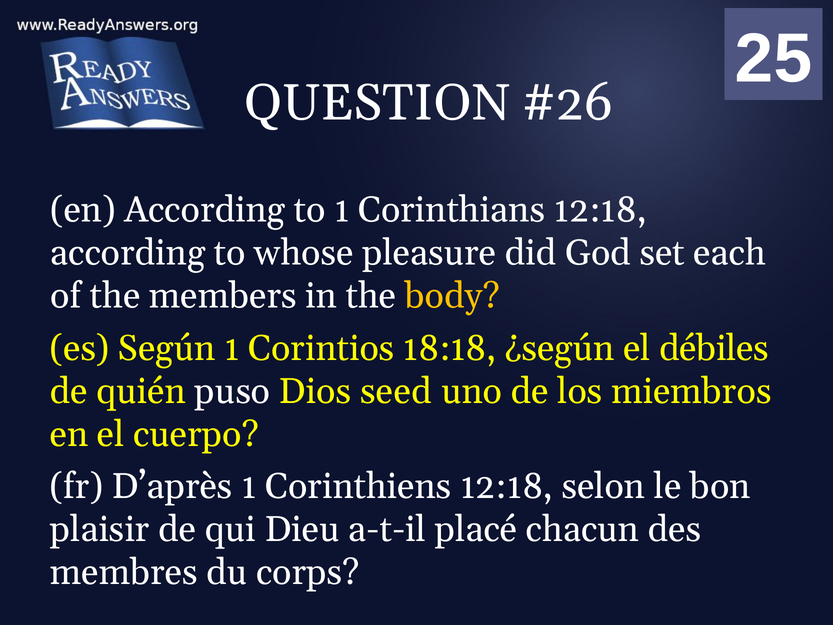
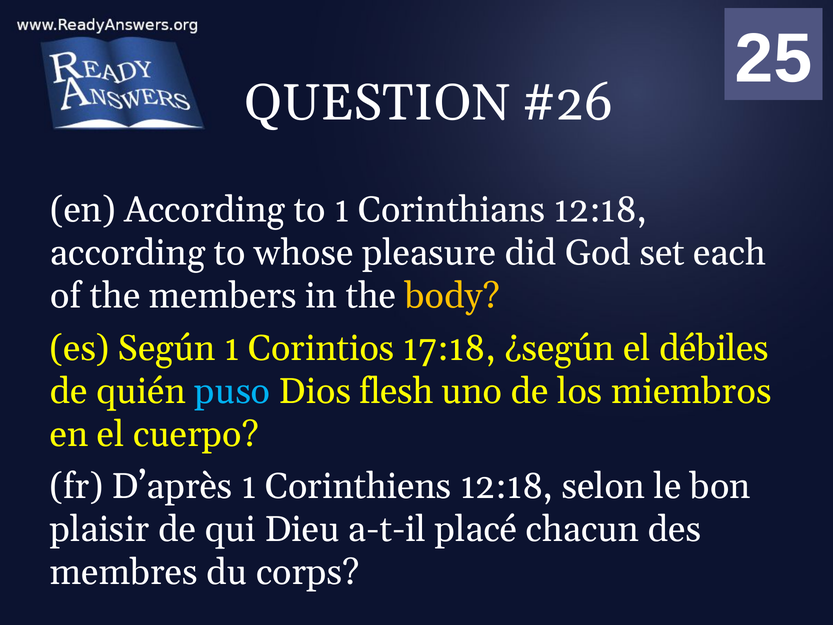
18:18: 18:18 -> 17:18 (449, 348)
puso colour: white -> light blue (232, 391)
seed: seed -> flesh (396, 391)
